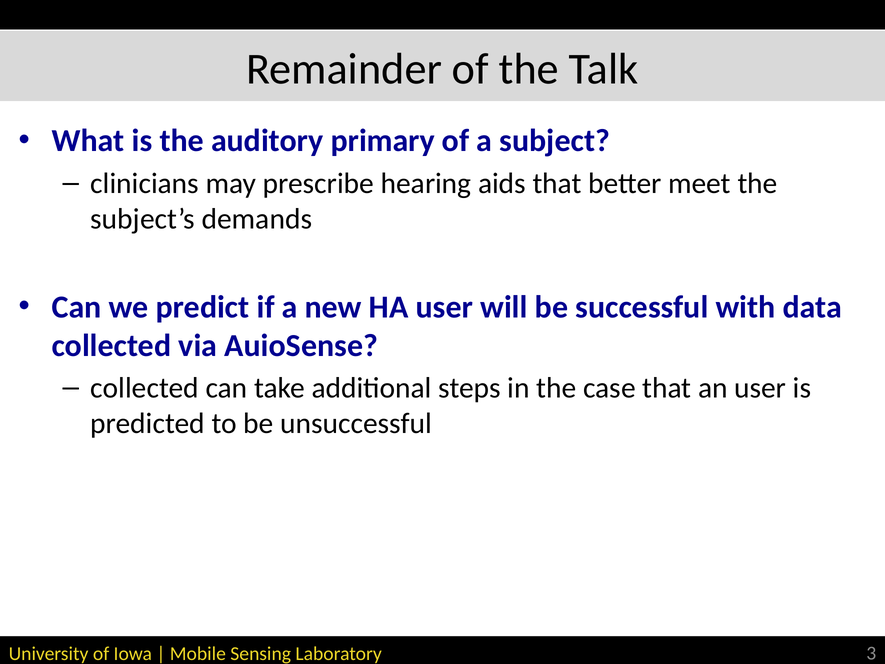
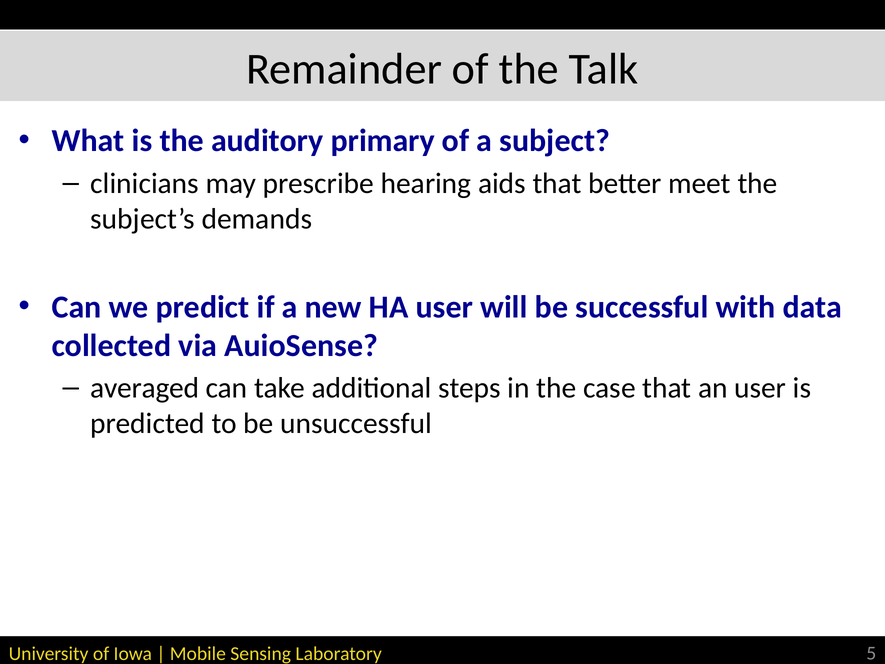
collected: collected -> averaged (145, 388)
3: 3 -> 5 (871, 653)
